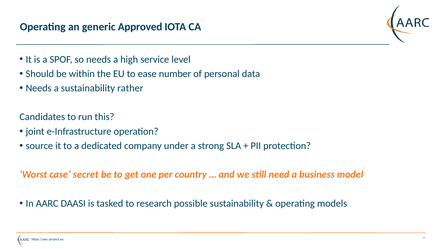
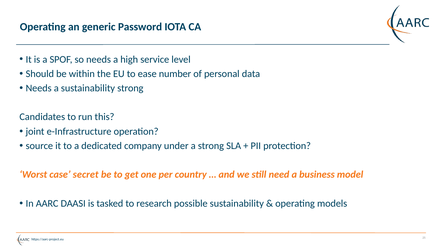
Approved: Approved -> Password (140, 27)
sustainability rather: rather -> strong (130, 88)
